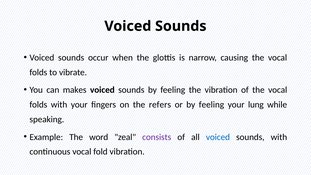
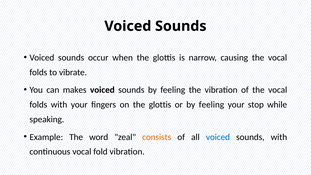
on the refers: refers -> glottis (160, 105)
lung: lung -> stop (256, 105)
consists colour: purple -> orange (157, 137)
